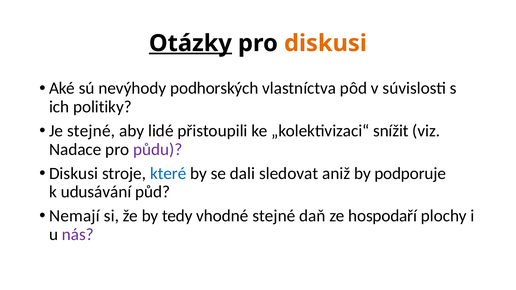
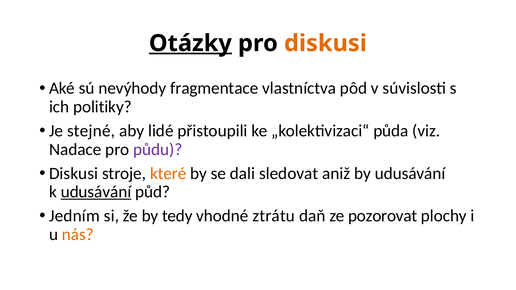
podhorských: podhorských -> fragmentace (214, 88)
snížit: snížit -> půda (391, 131)
které colour: blue -> orange (168, 173)
by podporuje: podporuje -> udusávání (410, 173)
udusávání underline: none -> present (96, 192)
Nemají: Nemají -> Jedním (74, 216)
vhodné stejné: stejné -> ztrátu (274, 216)
hospodaří: hospodaří -> pozorovat (383, 216)
nás colour: purple -> orange (78, 235)
